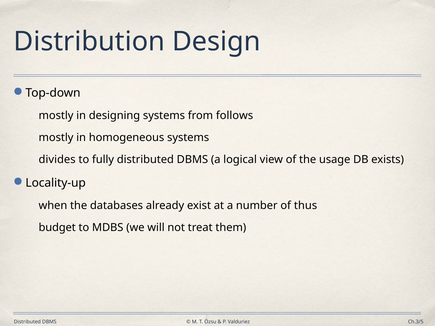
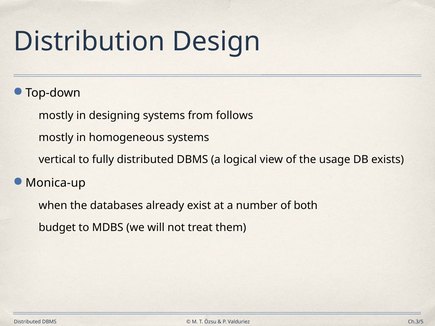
divides: divides -> vertical (57, 160)
Locality-up: Locality-up -> Monica-up (56, 183)
thus: thus -> both (306, 206)
